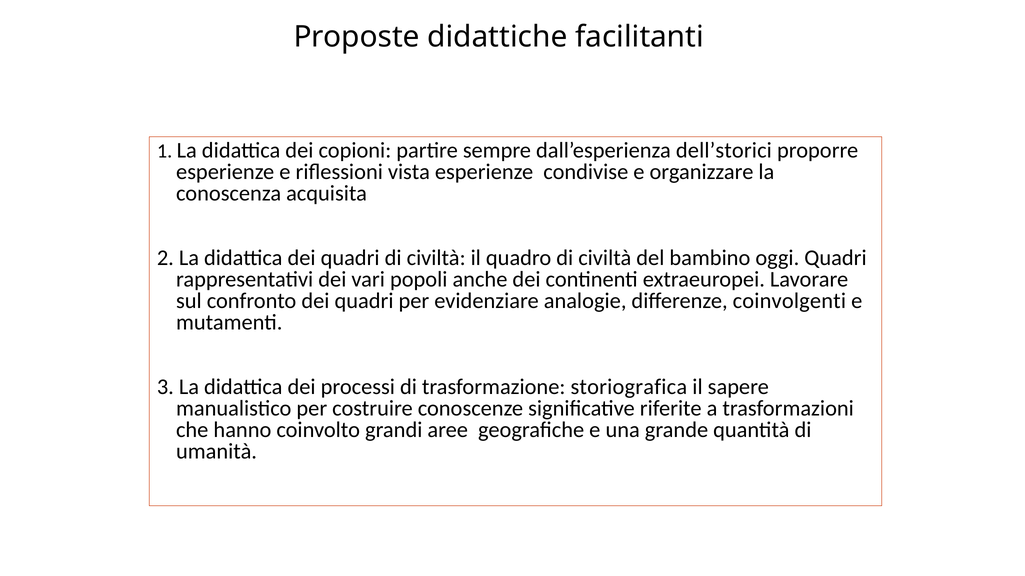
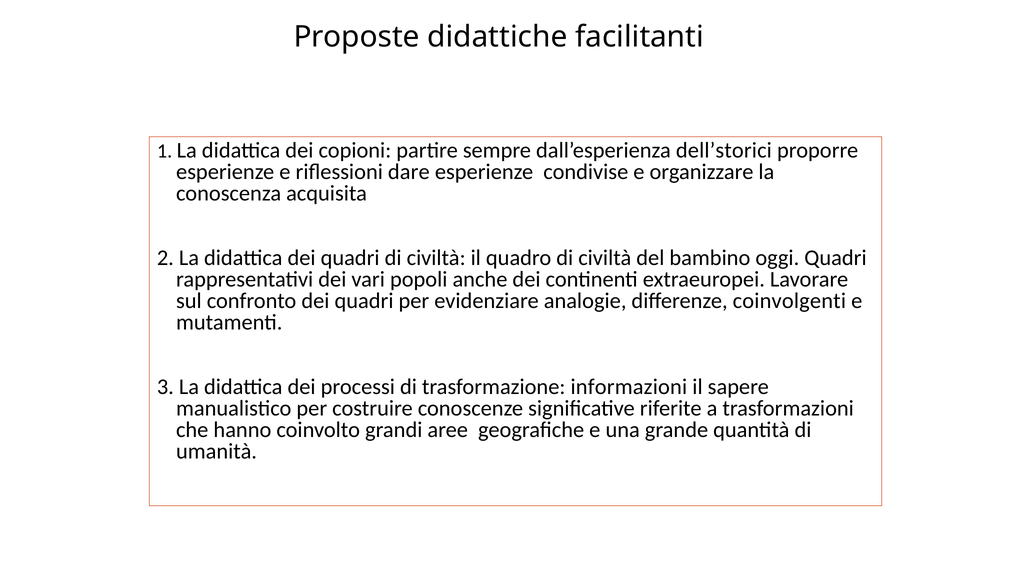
vista: vista -> dare (409, 172)
storiografica: storiografica -> informazioni (629, 387)
